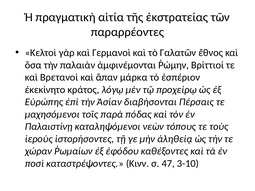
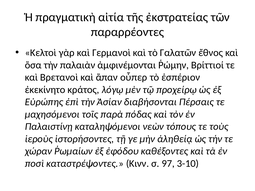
μάρκα: μάρκα -> οὗπερ (134, 77)
47: 47 -> 97 (168, 164)
